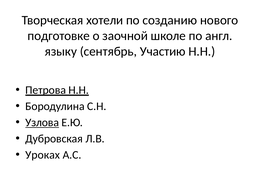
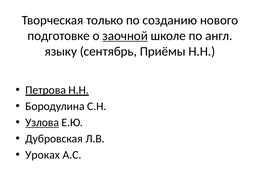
хотели: хотели -> только (105, 20)
заочной underline: none -> present (125, 36)
Участию: Участию -> Приёмы (163, 51)
